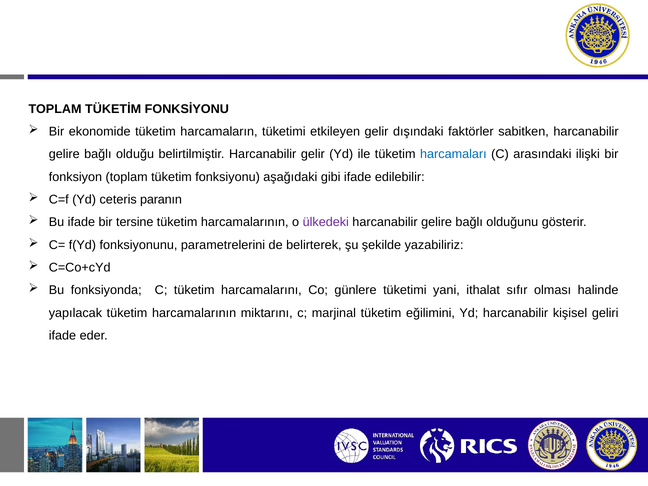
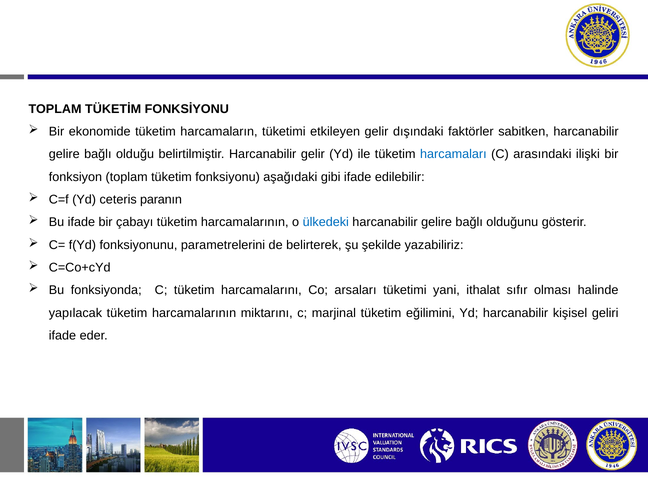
tersine: tersine -> çabayı (135, 222)
ülkedeki colour: purple -> blue (326, 222)
günlere: günlere -> arsaları (356, 290)
